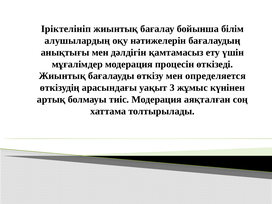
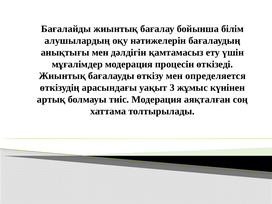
Іріктелініп: Іріктелініп -> Бағалайды (66, 29)
